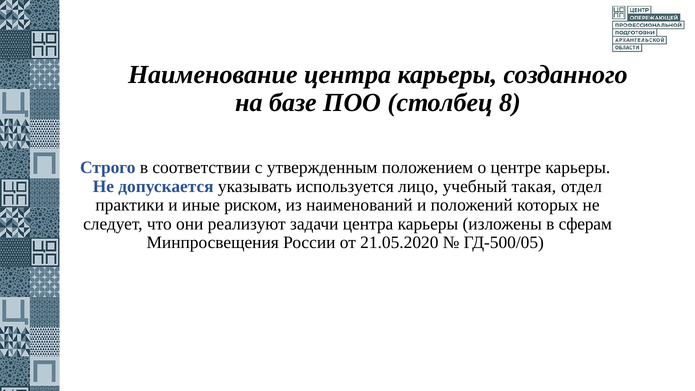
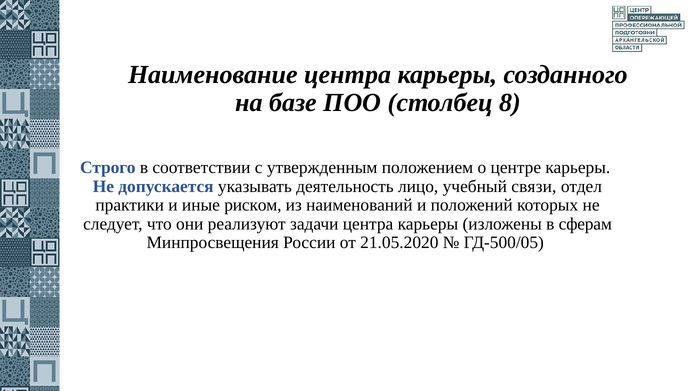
используется: используется -> деятельность (345, 186)
такая: такая -> связи (534, 186)
